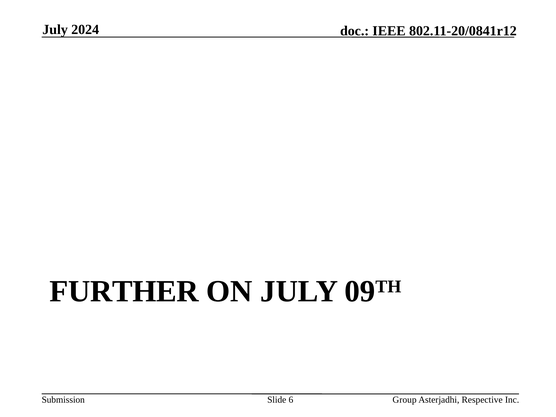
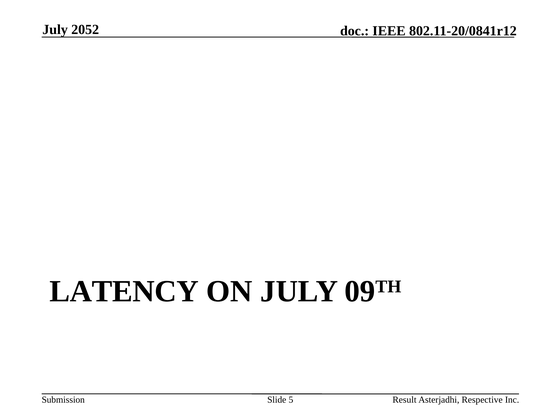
2024: 2024 -> 2052 (85, 29)
FURTHER: FURTHER -> LATENCY (124, 291)
6: 6 -> 5 (291, 400)
Group: Group -> Result (405, 400)
